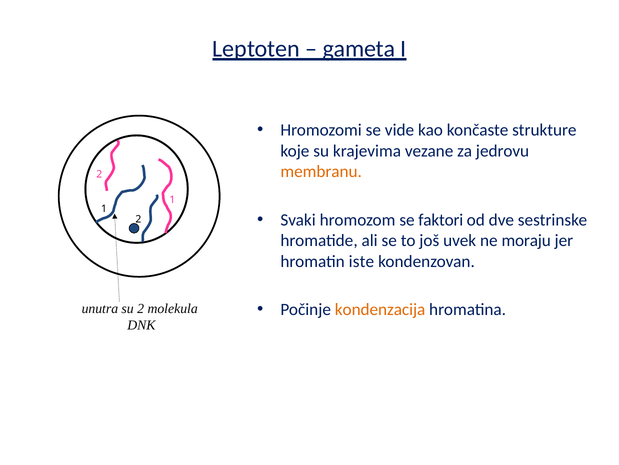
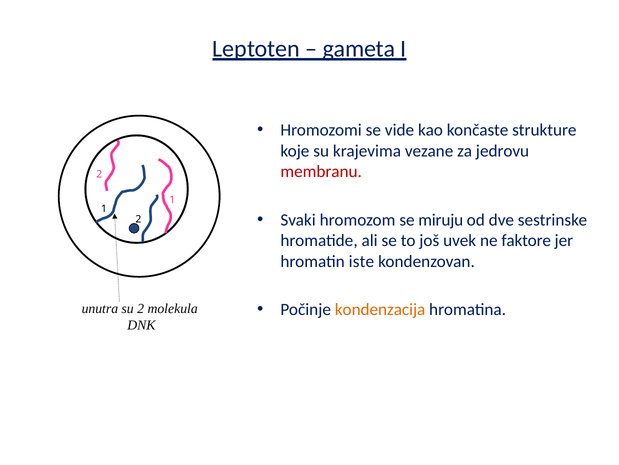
membranu colour: orange -> red (321, 171)
faktori: faktori -> miruju (441, 220)
moraju: moraju -> faktore (526, 240)
